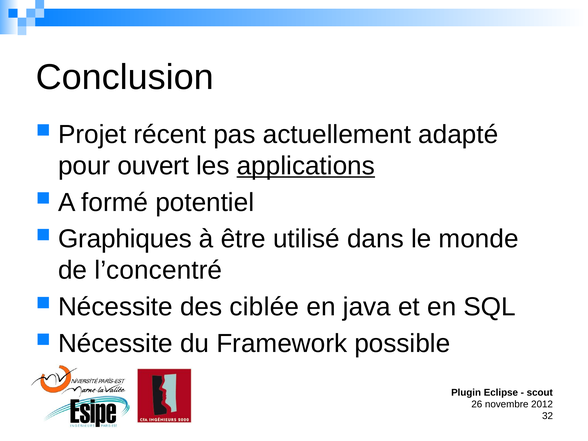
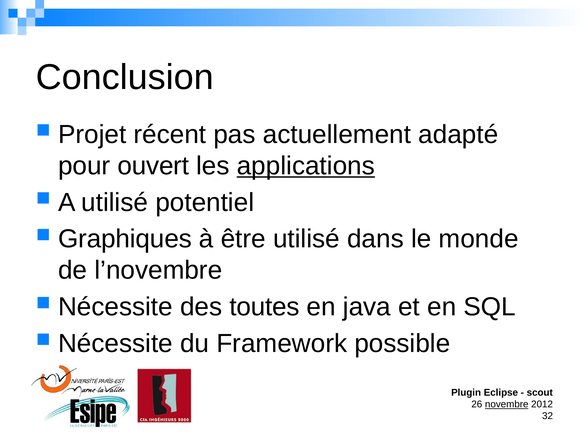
A formé: formé -> utilisé (115, 202)
l’concentré: l’concentré -> l’novembre (158, 270)
ciblée: ciblée -> toutes (265, 307)
novembre underline: none -> present (507, 404)
